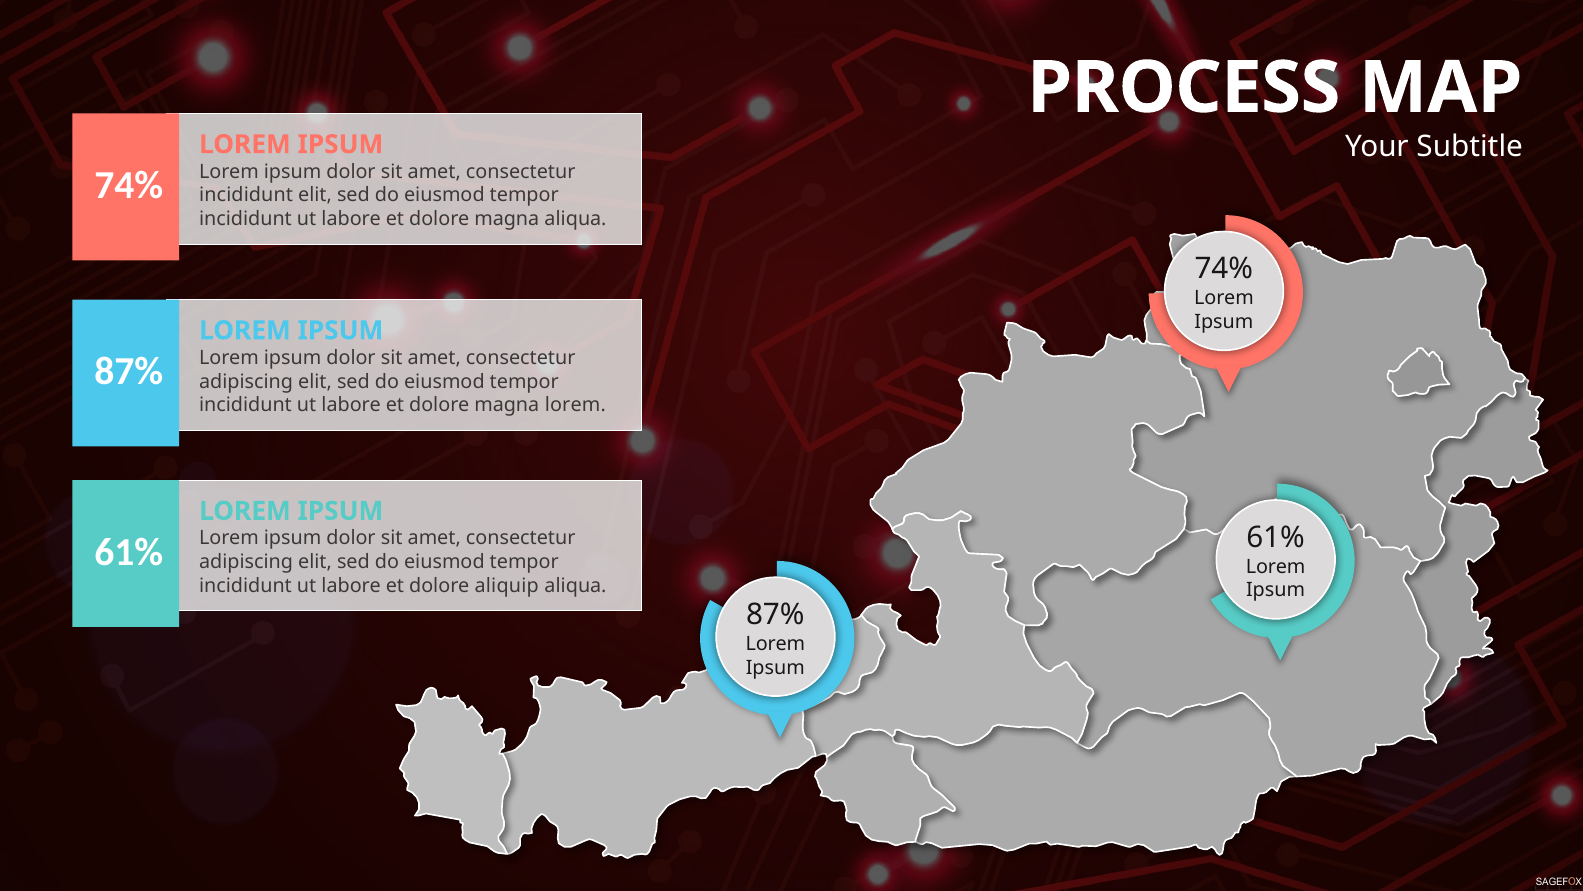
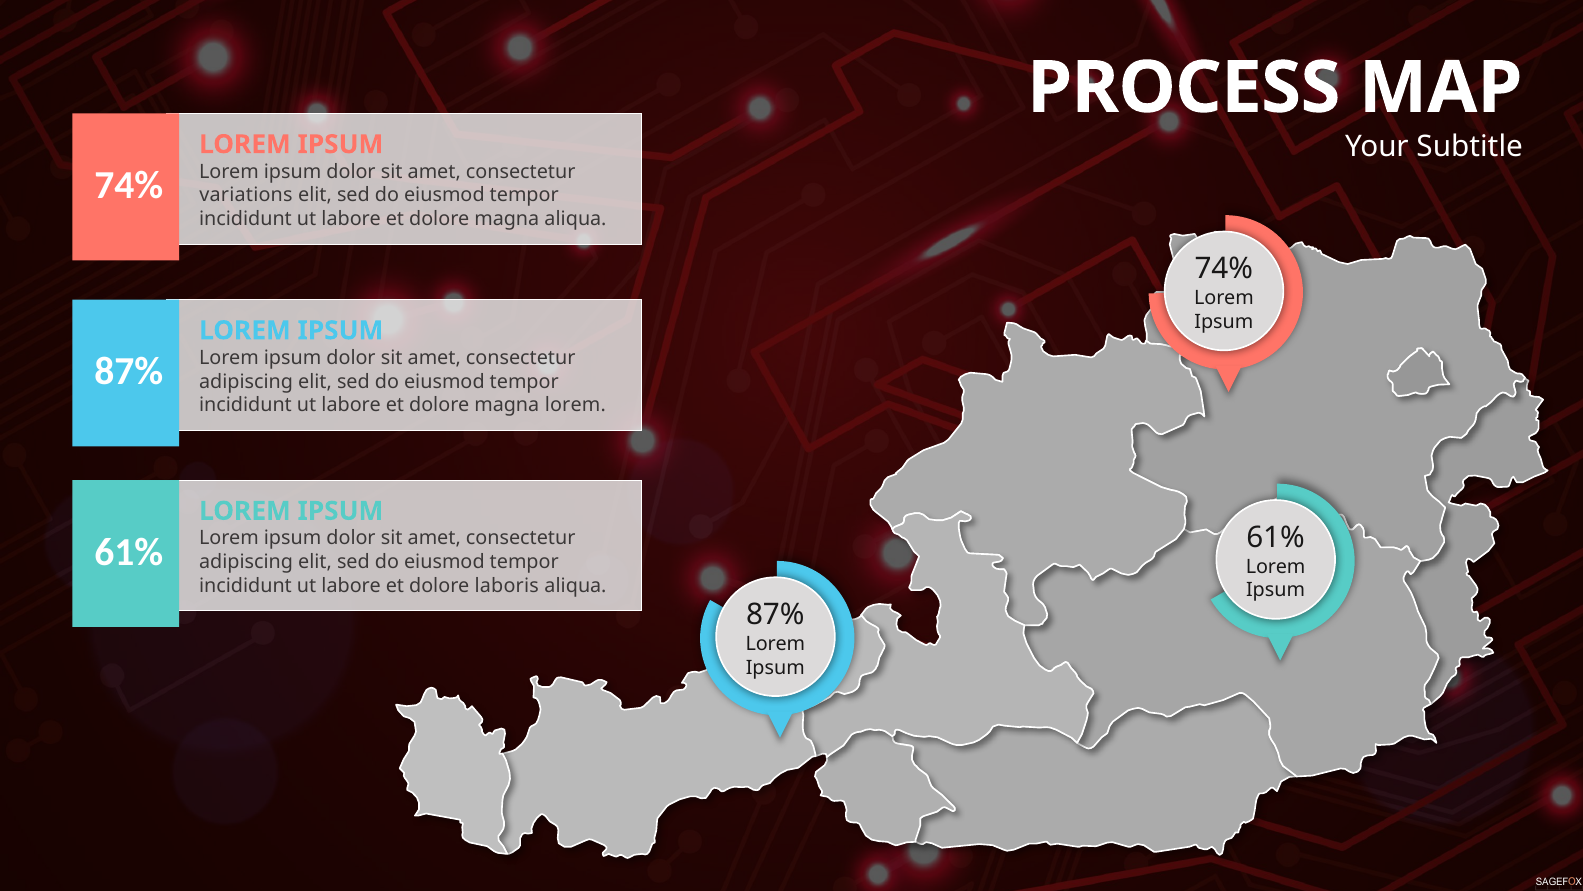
incididunt: incididunt -> variations (246, 195)
aliquip: aliquip -> laboris (507, 585)
